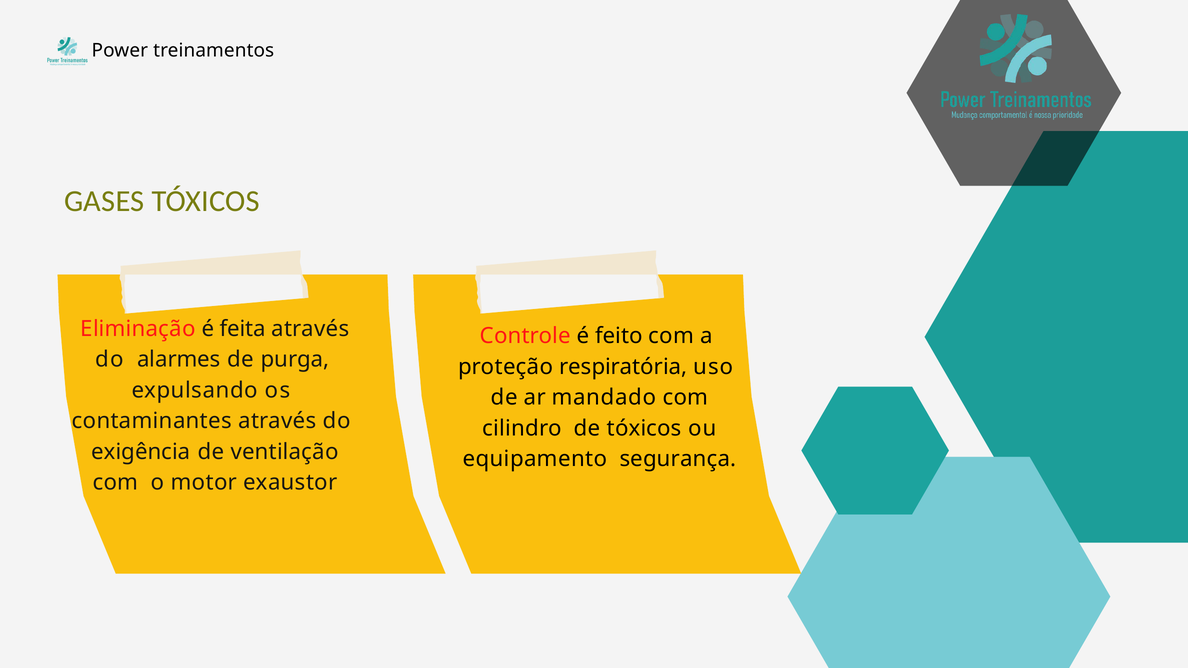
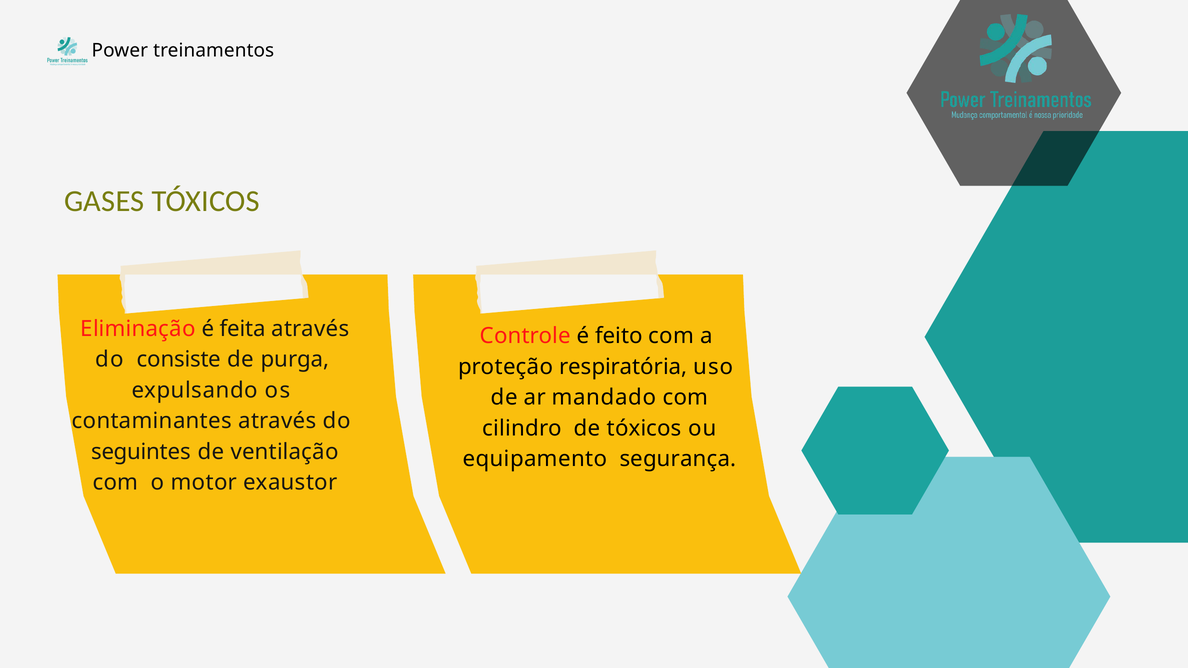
alarmes: alarmes -> consiste (179, 360)
exigência: exigência -> seguintes (141, 452)
